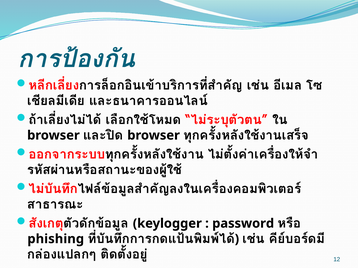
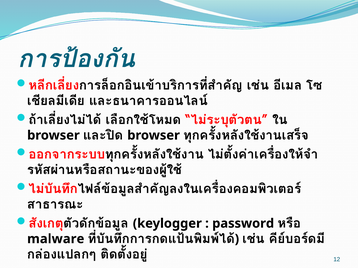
phishing: phishing -> malware (56, 239)
